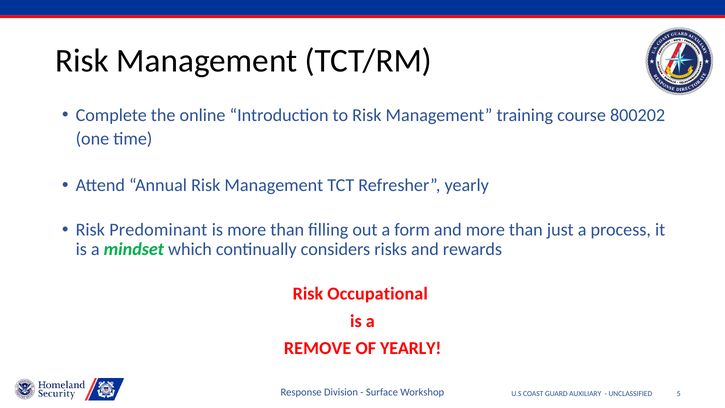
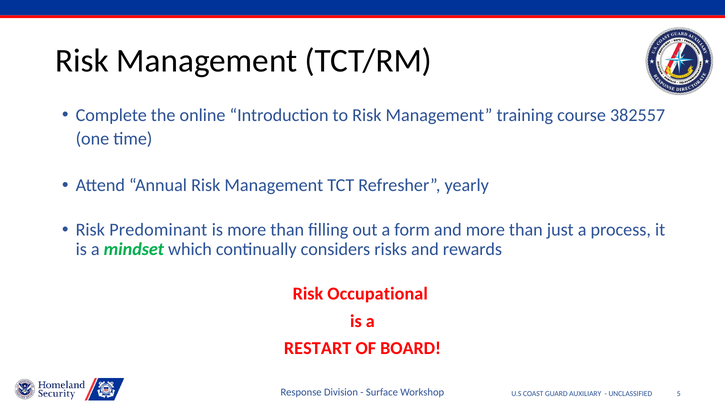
800202: 800202 -> 382557 (638, 115)
REMOVE: REMOVE -> RESTART (318, 348)
OF YEARLY: YEARLY -> BOARD (411, 348)
